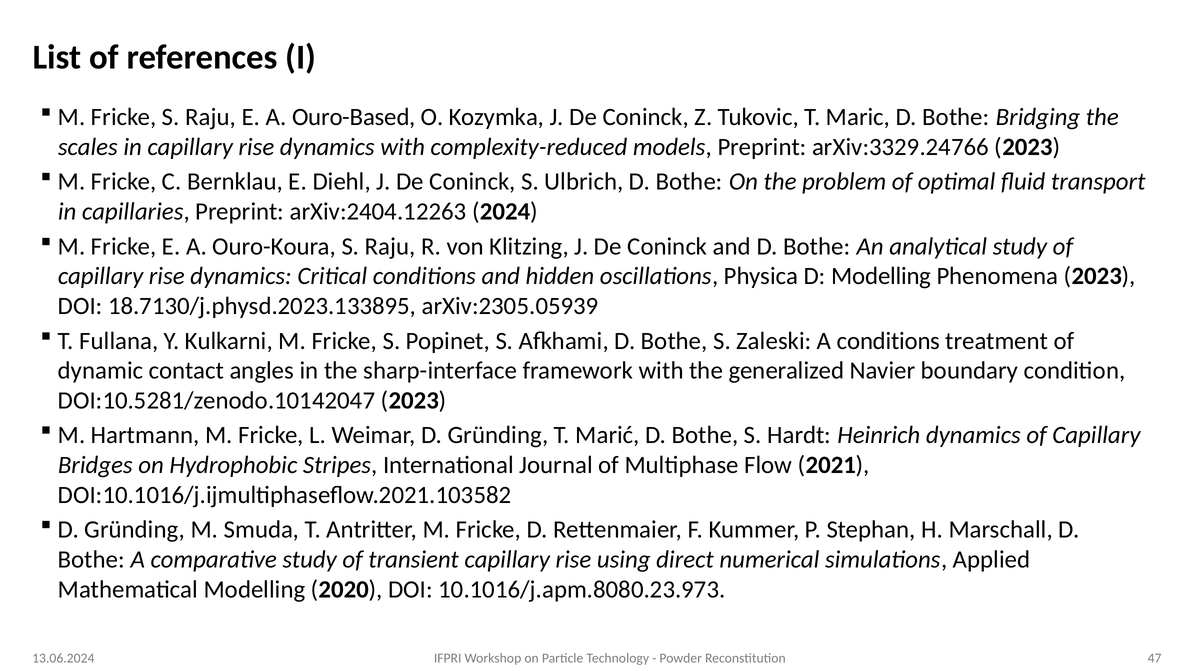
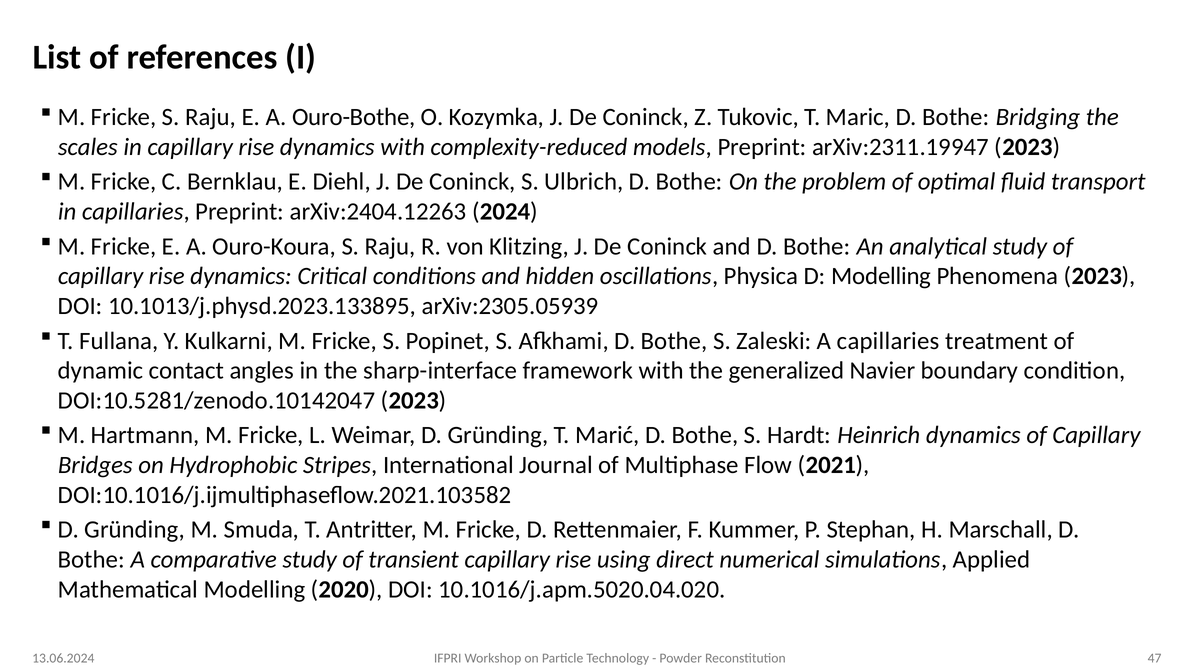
Ouro-Based: Ouro-Based -> Ouro-Bothe (354, 117)
arXiv:3329.24766: arXiv:3329.24766 -> arXiv:2311.19947 (900, 147)
18.7130/j.physd.2023.133895: 18.7130/j.physd.2023.133895 -> 10.1013/j.physd.2023.133895 (262, 306)
A conditions: conditions -> capillaries (888, 341)
10.1016/j.apm.8080.23.973: 10.1016/j.apm.8080.23.973 -> 10.1016/j.apm.5020.04.020 (582, 589)
